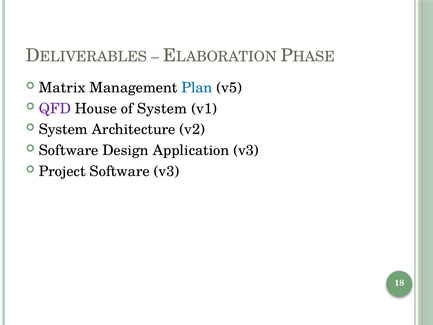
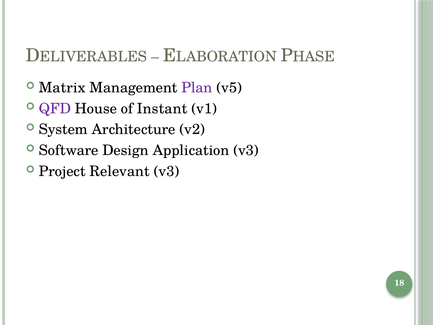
Plan colour: blue -> purple (197, 88)
of System: System -> Instant (162, 109)
Project Software: Software -> Relevant (120, 171)
